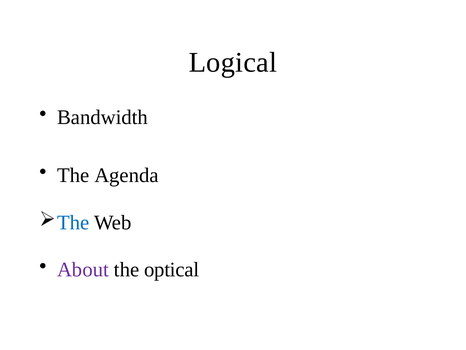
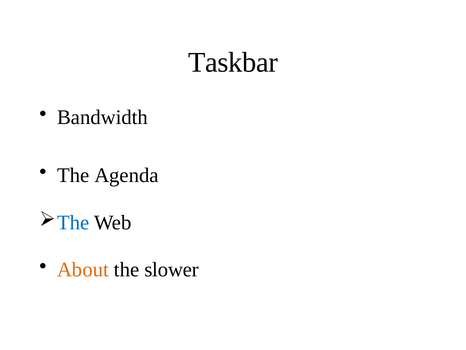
Logical: Logical -> Taskbar (233, 62)
About colour: purple -> orange (83, 269)
optical: optical -> slower (172, 269)
